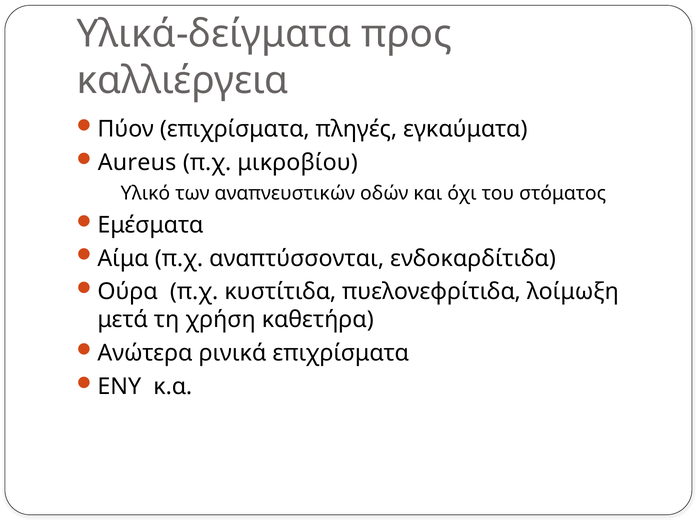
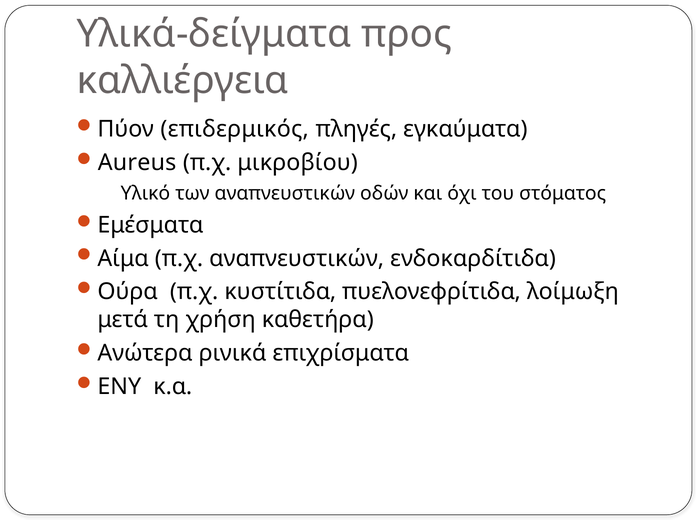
Πύον επιχρίσματα: επιχρίσματα -> επιδερμικός (235, 129)
π.χ αναπτύσσονται: αναπτύσσονται -> αναπνευστικών (297, 259)
